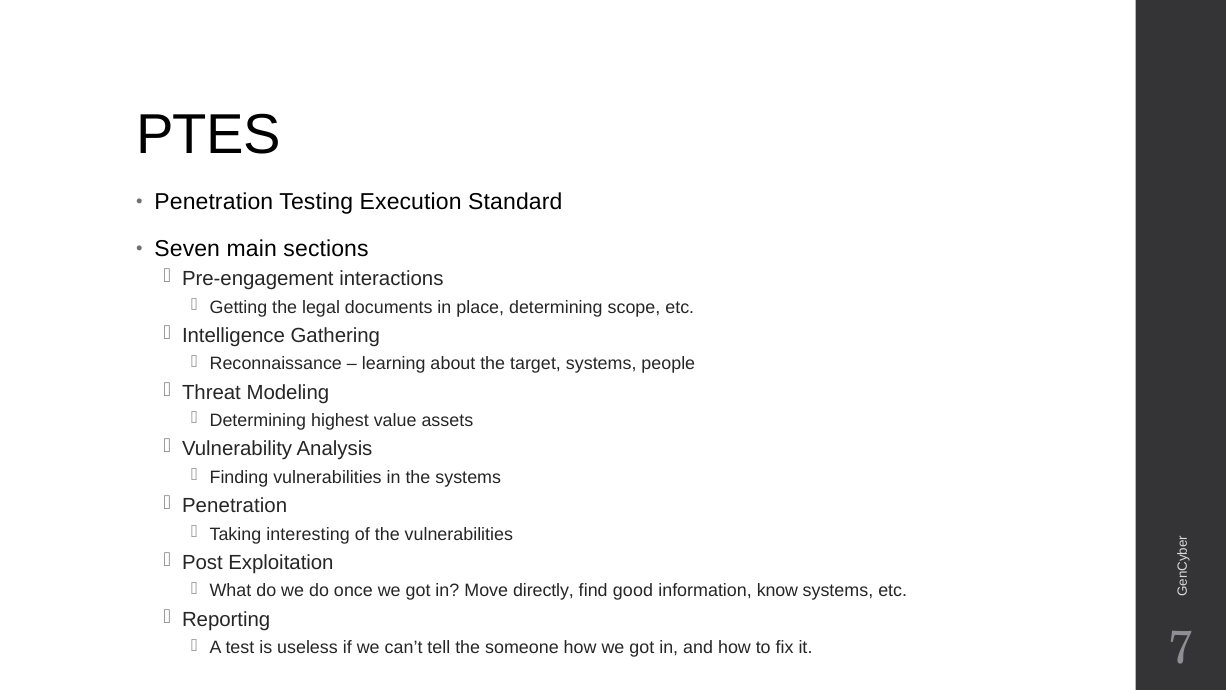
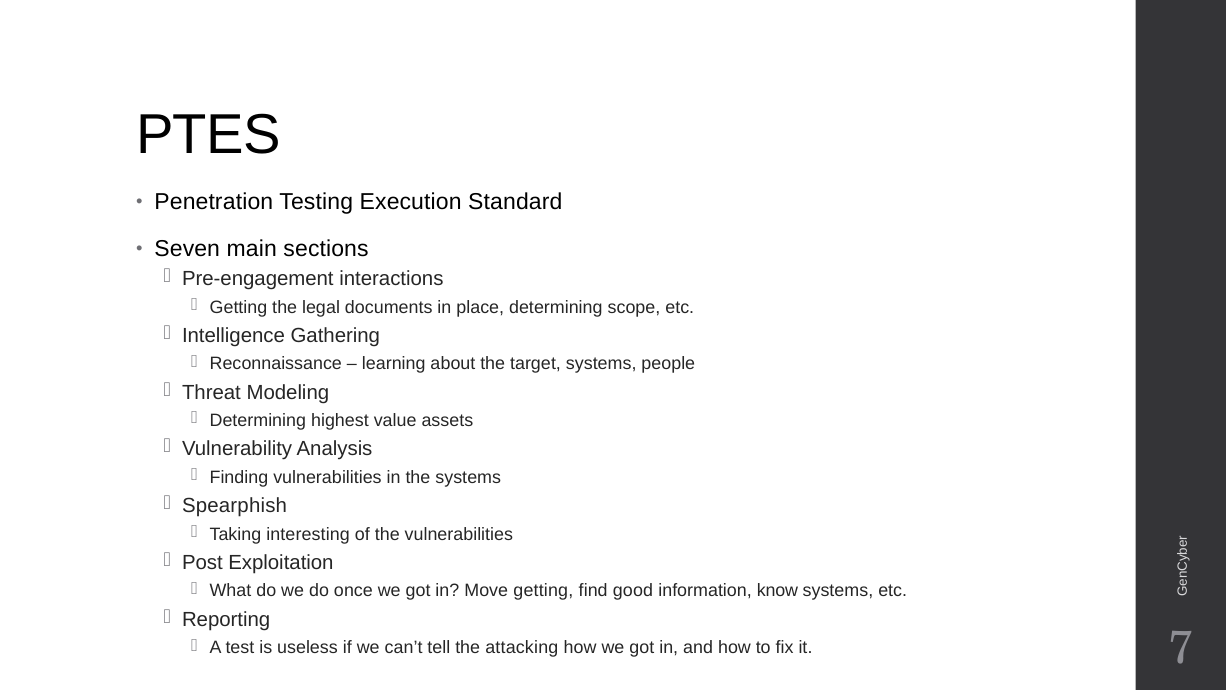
Penetration: Penetration -> Spearphish (235, 506)
Move directly: directly -> getting (543, 591)
someone: someone -> attacking (522, 647)
